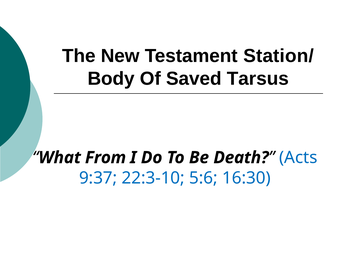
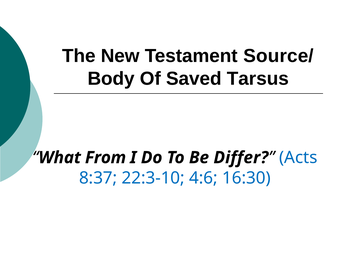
Station/: Station/ -> Source/ (279, 56)
Death: Death -> Differ (241, 158)
9:37: 9:37 -> 8:37 (98, 178)
5:6: 5:6 -> 4:6 (203, 178)
